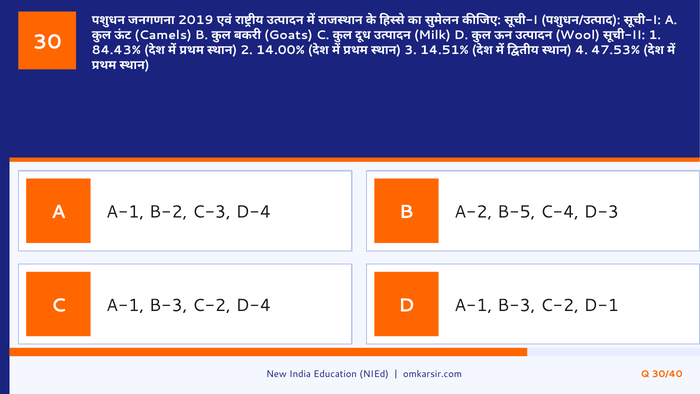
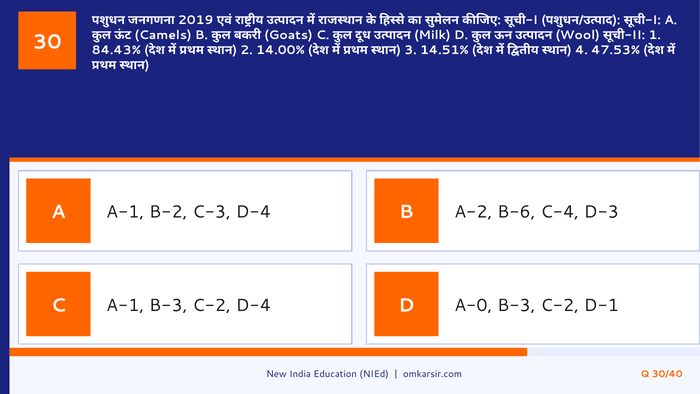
B-5: B-5 -> B-6 (516, 212)
D A-1: A-1 -> A-0 (473, 305)
